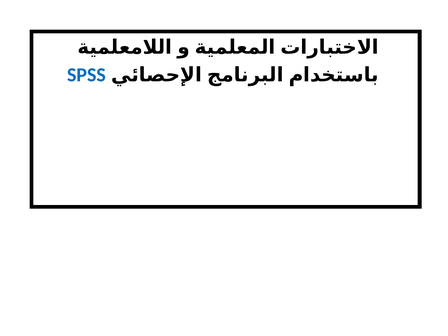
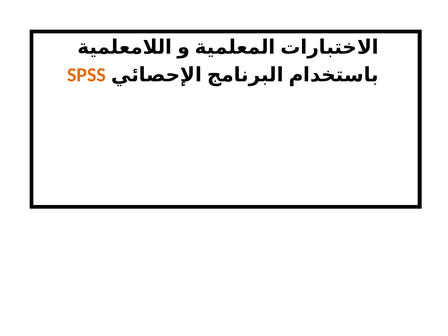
SPSS colour: blue -> orange (87, 75)
